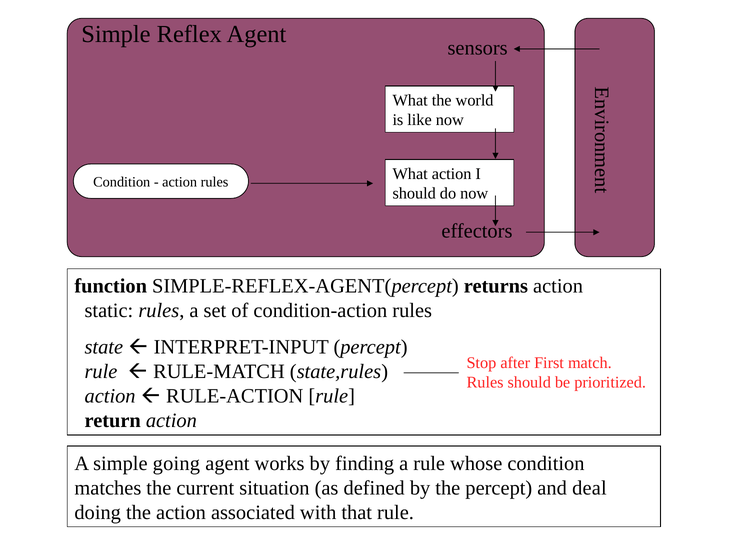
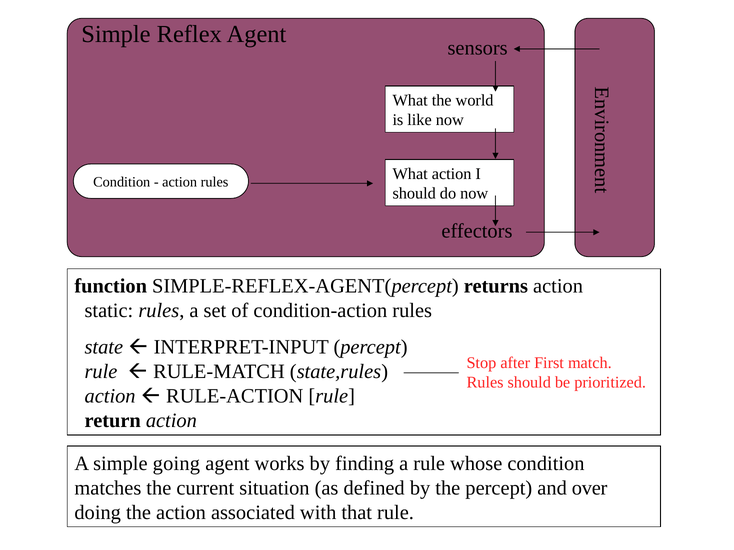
deal: deal -> over (590, 488)
